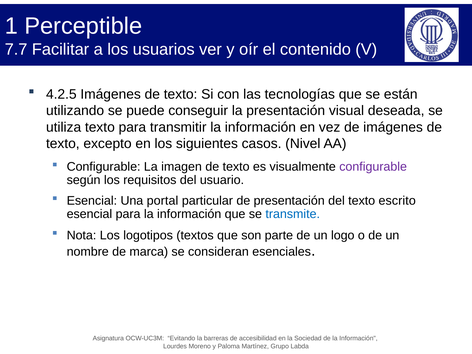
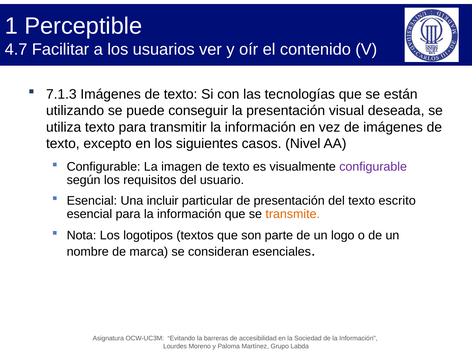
7.7: 7.7 -> 4.7 (16, 49)
4.2.5: 4.2.5 -> 7.1.3 (61, 94)
portal: portal -> incluir (163, 201)
transmite colour: blue -> orange (293, 214)
